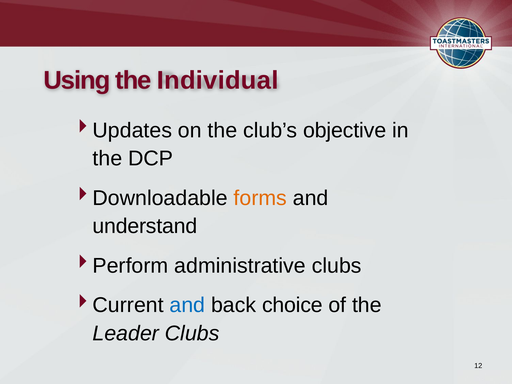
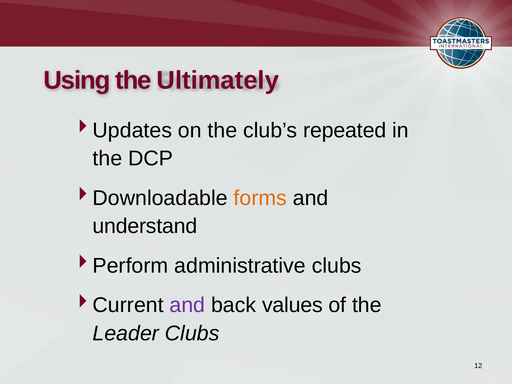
Individual: Individual -> Ultimately (218, 80)
objective: objective -> repeated (345, 130)
and colour: blue -> purple (187, 305)
choice: choice -> values (292, 305)
